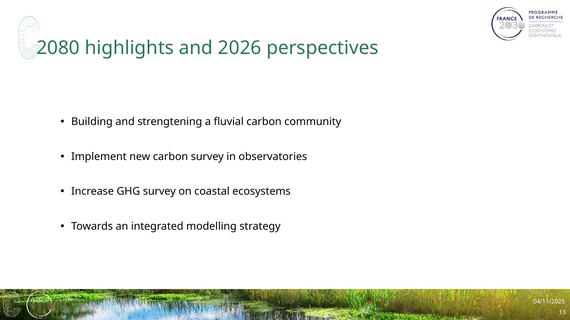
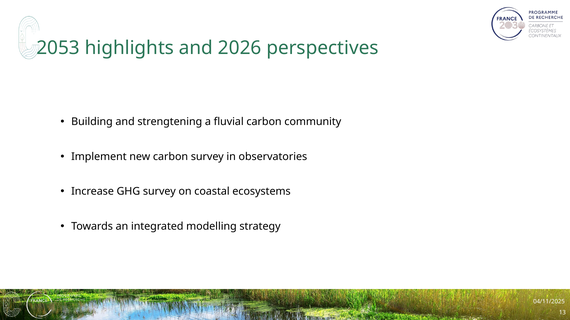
2080: 2080 -> 2053 (58, 48)
